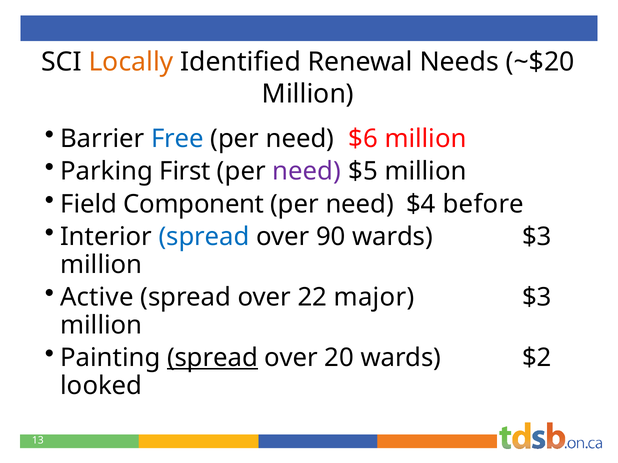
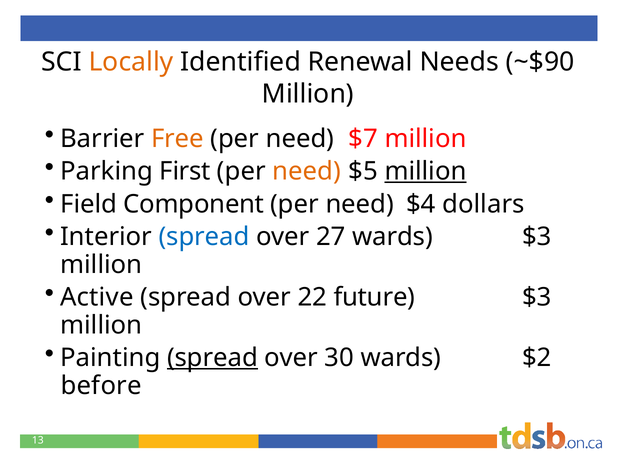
~$20: ~$20 -> ~$90 (540, 62)
Free colour: blue -> orange (177, 139)
$6: $6 -> $7 (363, 139)
need colour: purple -> orange (307, 172)
million underline: none -> present (426, 172)
before: before -> dollars (483, 204)
90: 90 -> 27 (331, 237)
major: major -> future (374, 298)
20: 20 -> 30 (339, 358)
looked: looked -> before (101, 386)
